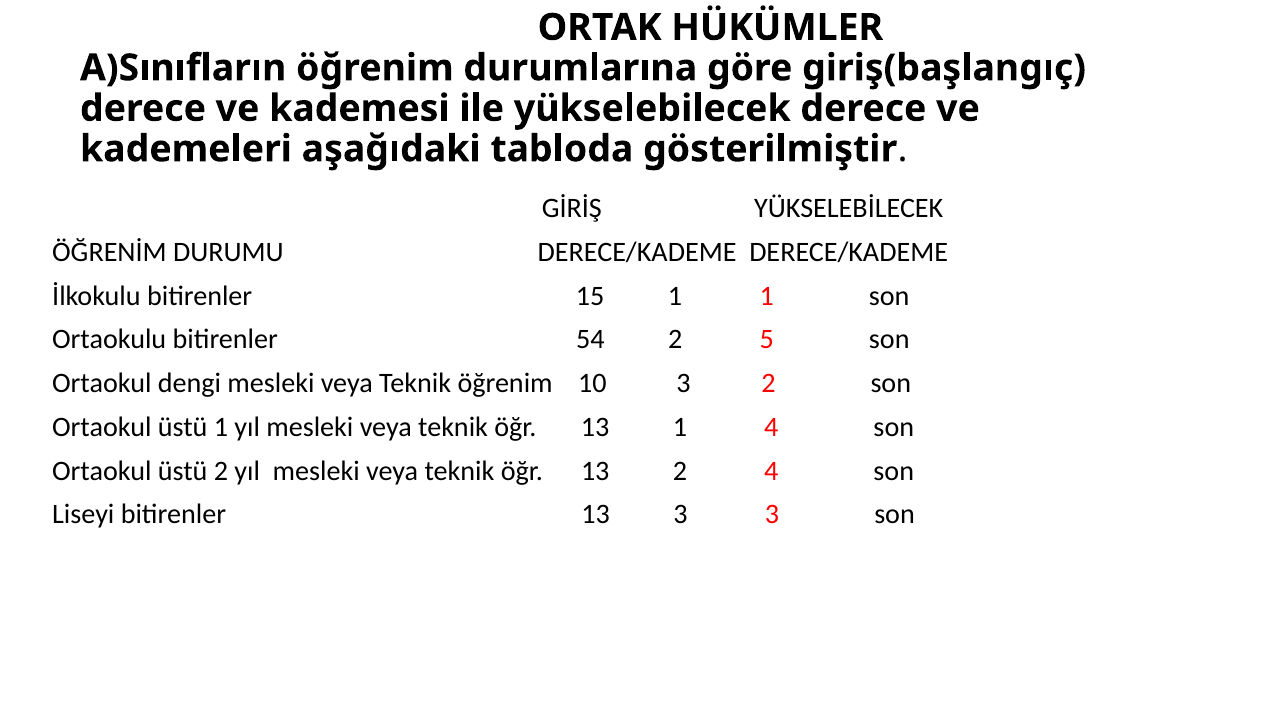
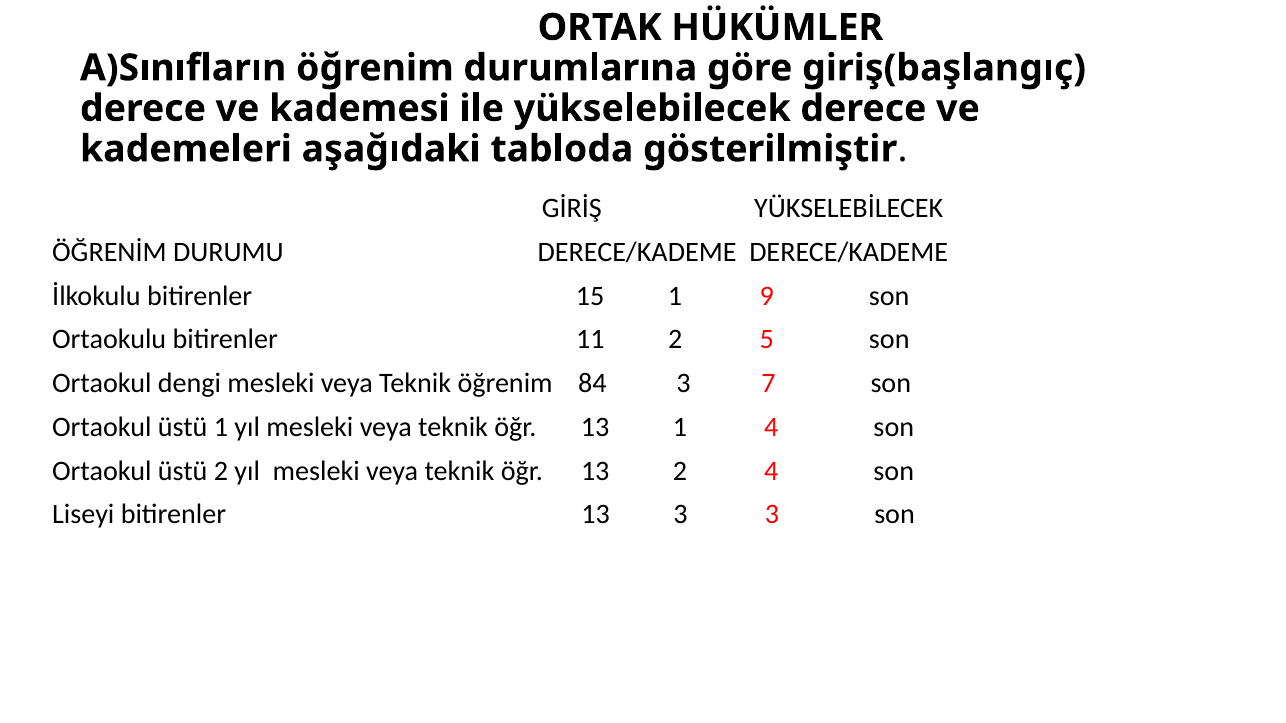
1 1: 1 -> 9 (767, 296)
54: 54 -> 11 (590, 340)
10: 10 -> 84 (592, 384)
3 2: 2 -> 7 (768, 384)
